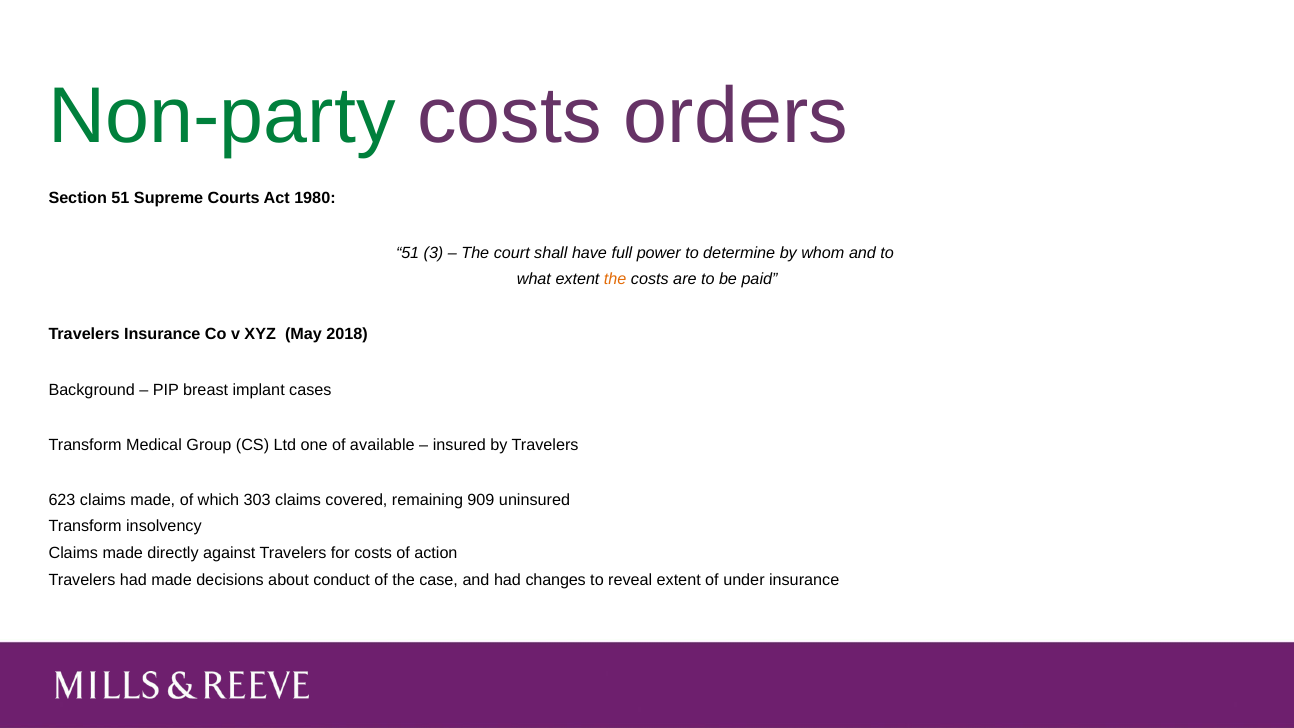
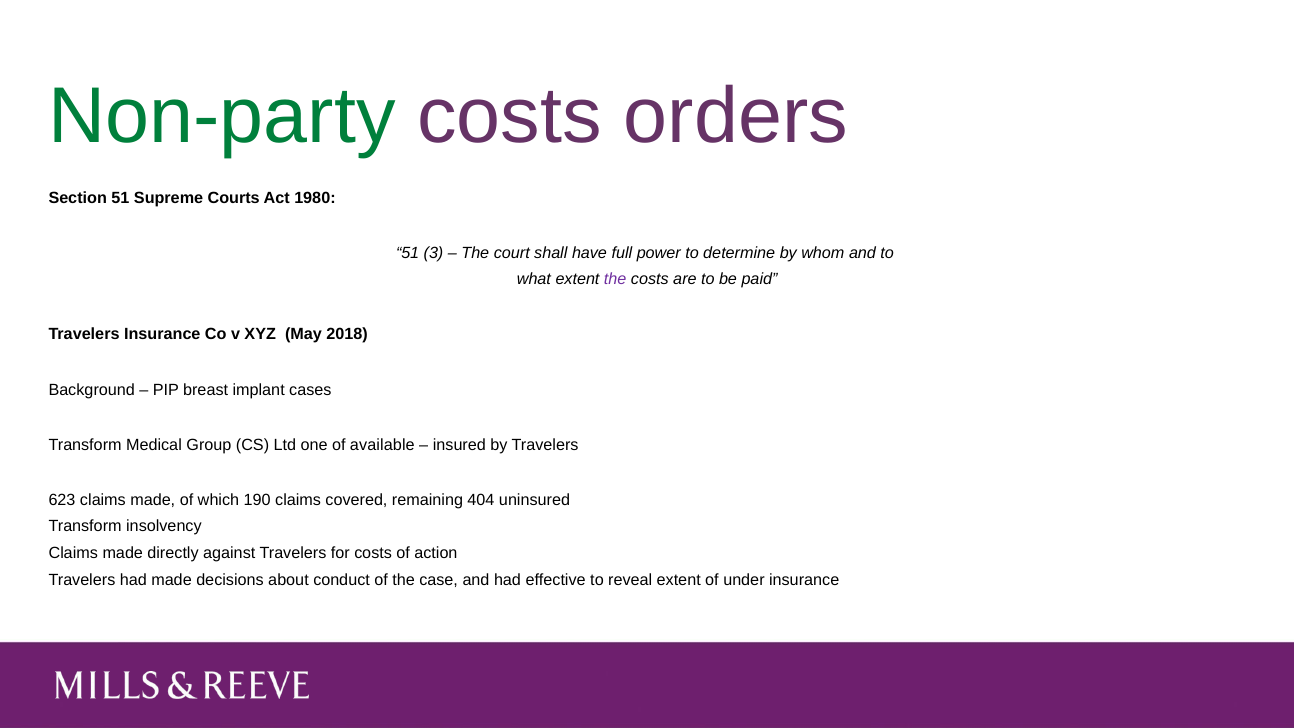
the colour: orange -> purple (615, 279)
303: 303 -> 190 (257, 500)
909: 909 -> 404 (481, 500)
changes: changes -> effective (556, 580)
